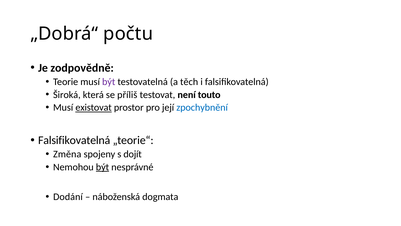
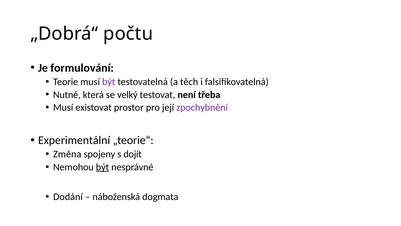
zodpovědně: zodpovědně -> formulování (82, 68)
Široká: Široká -> Nutné (67, 95)
příliš: příliš -> velký (127, 95)
touto: touto -> třeba (209, 95)
existovat underline: present -> none (94, 107)
zpochybnění colour: blue -> purple (202, 107)
Falsifikovatelná: Falsifikovatelná -> Experimentální (74, 140)
